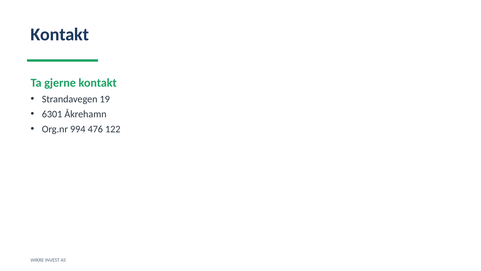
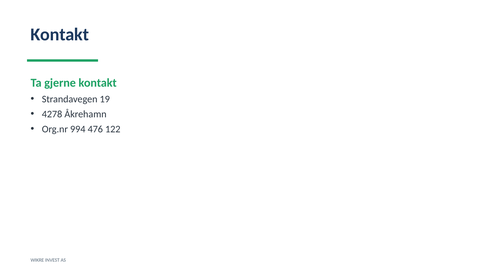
6301: 6301 -> 4278 (52, 114)
